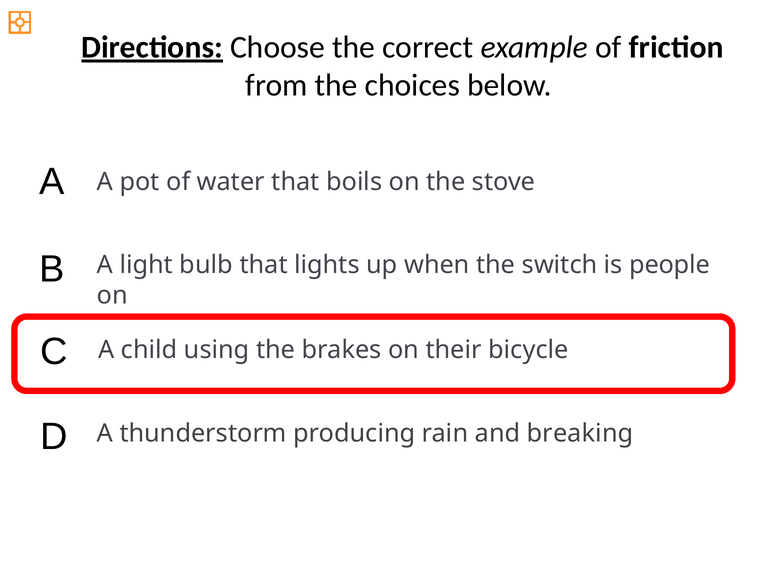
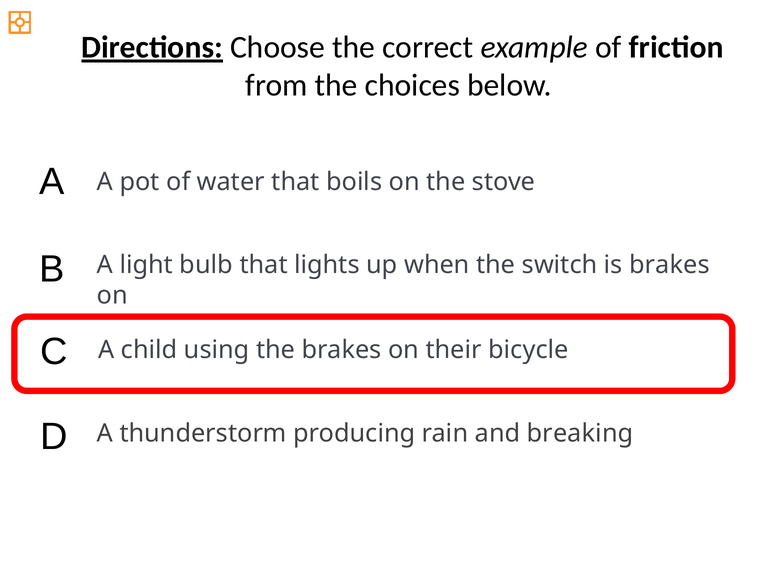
is people: people -> brakes (670, 265)
